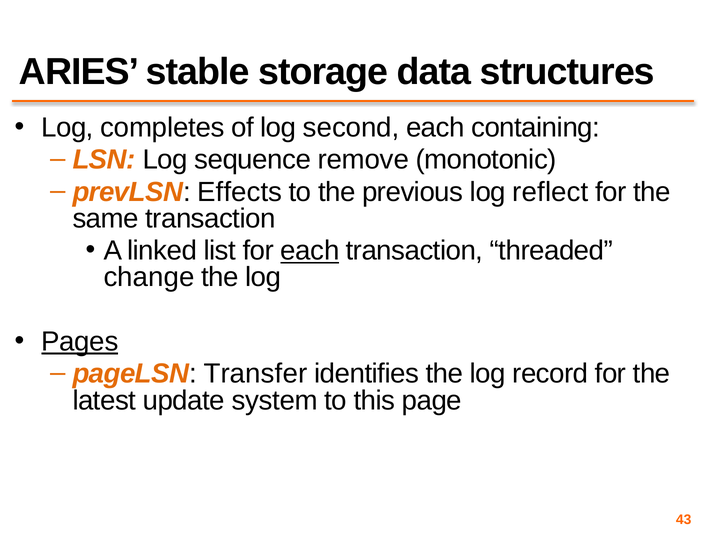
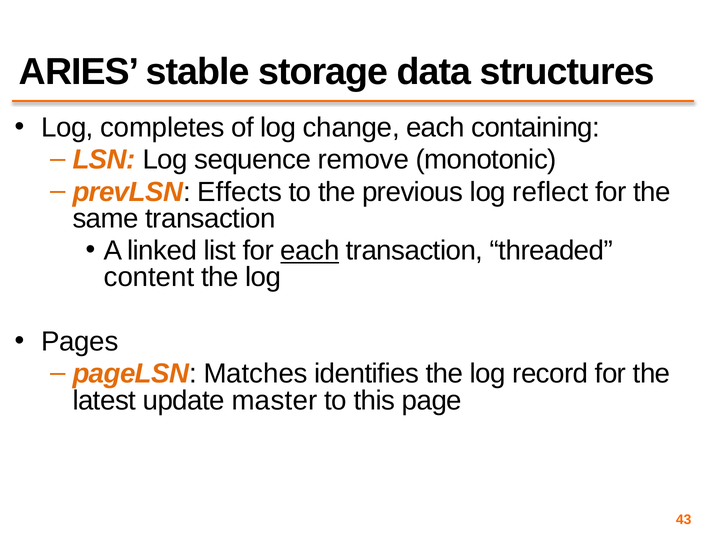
second: second -> change (351, 128)
change: change -> content (149, 277)
Pages underline: present -> none (80, 342)
Transfer: Transfer -> Matches (256, 374)
system: system -> master (274, 400)
